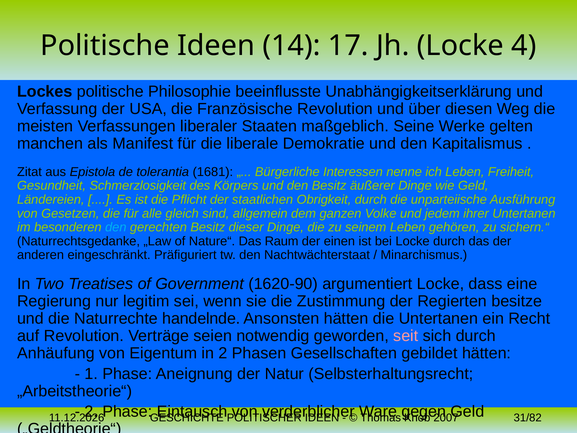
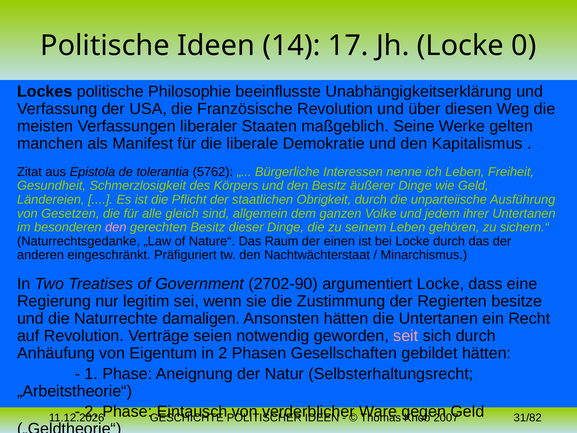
4: 4 -> 0 (524, 46)
1681: 1681 -> 5762 (213, 172)
den colour: light blue -> pink (116, 227)
1620-90: 1620-90 -> 2702-90 (283, 284)
handelnde: handelnde -> damaligen (201, 318)
